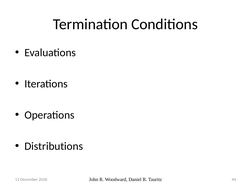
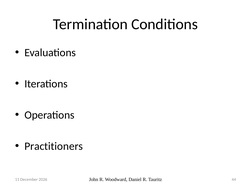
Distributions: Distributions -> Practitioners (54, 146)
